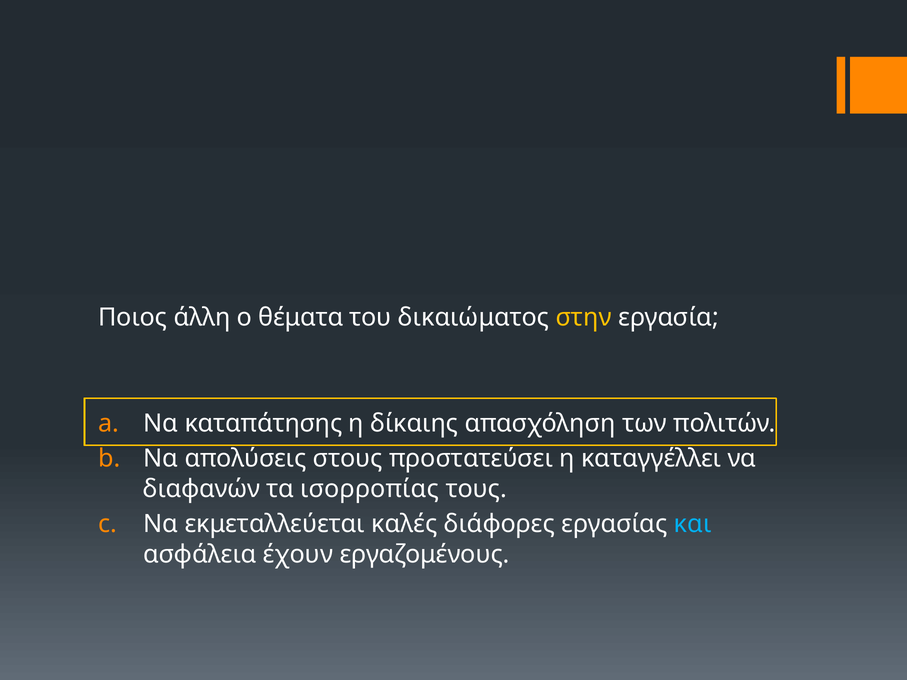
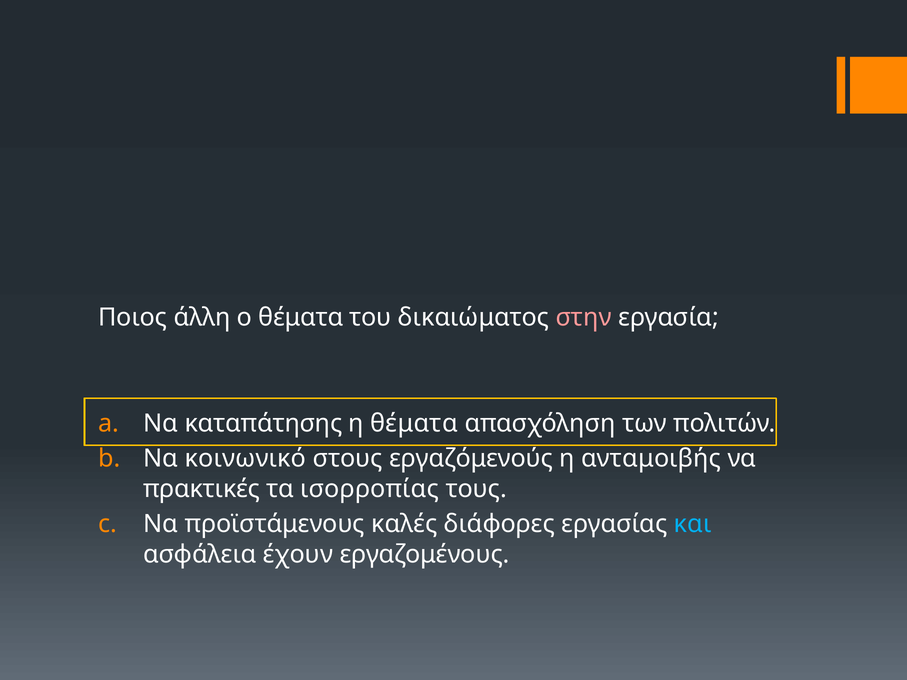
στην colour: yellow -> pink (584, 318)
η δίκαιης: δίκαιης -> θέματα (414, 423)
απολύσεις: απολύσεις -> κοινωνικό (245, 459)
προστατεύσει: προστατεύσει -> εργαζόμενούς (471, 459)
καταγγέλλει: καταγγέλλει -> ανταμοιβής (651, 459)
διαφανών: διαφανών -> πρακτικές (202, 489)
εκμεταλλεύεται: εκμεταλλεύεται -> προϊστάμενους (275, 524)
